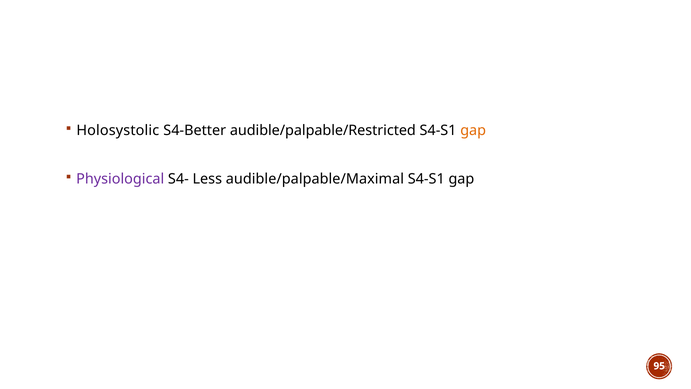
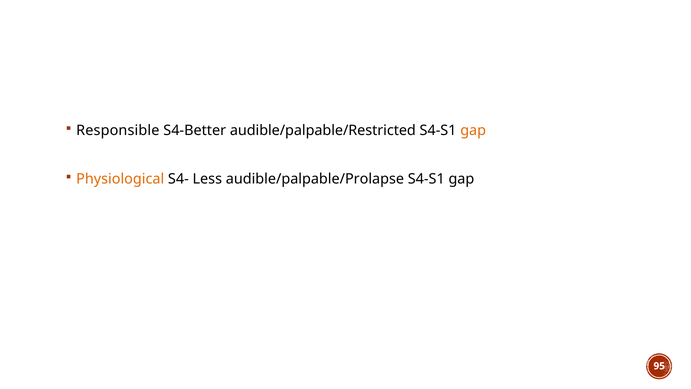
Holosystolic: Holosystolic -> Responsible (118, 131)
Physiological colour: purple -> orange (120, 179)
audible/palpable/Maximal: audible/palpable/Maximal -> audible/palpable/Prolapse (315, 179)
